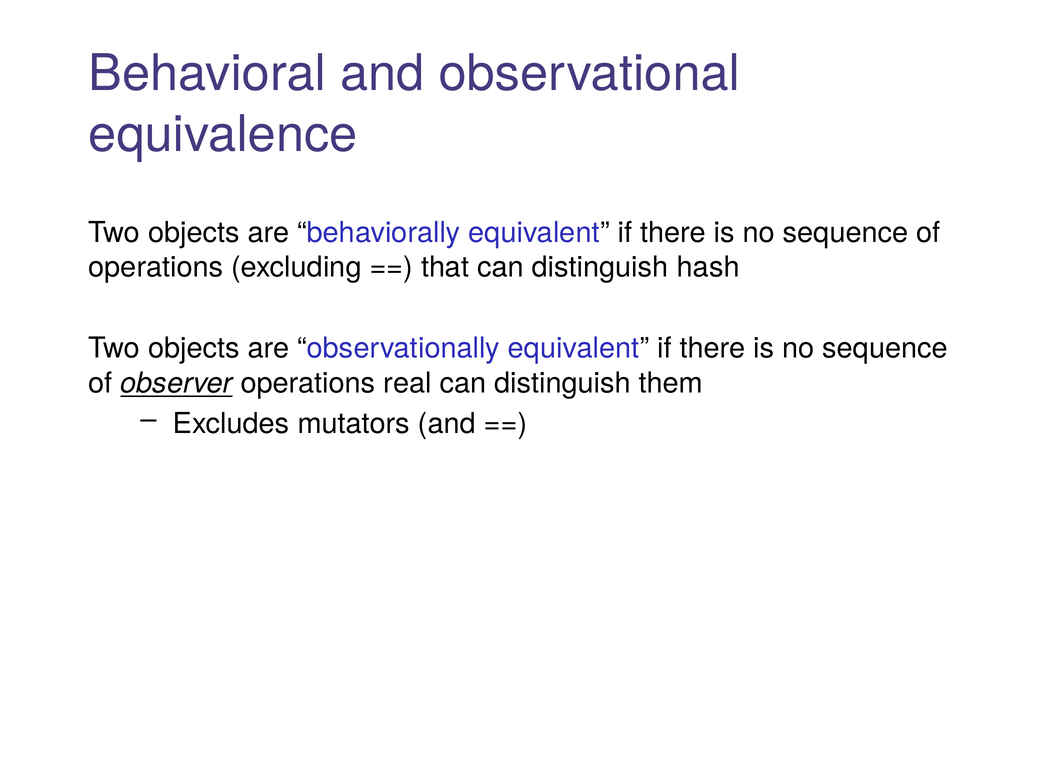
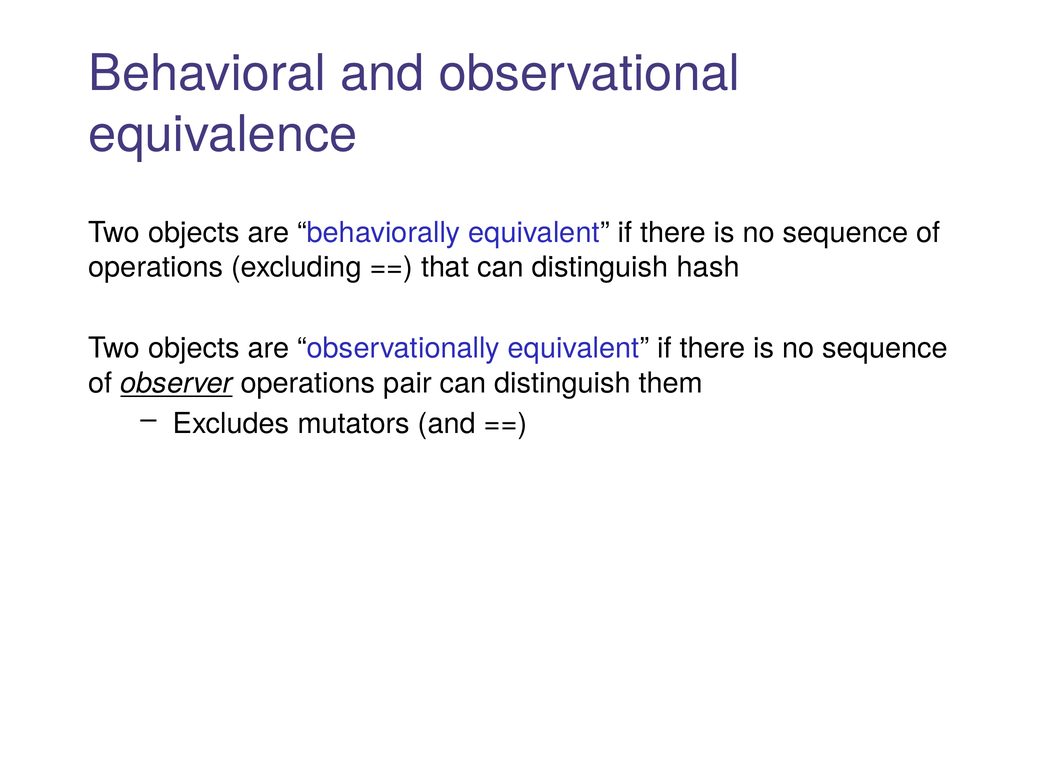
real: real -> pair (408, 383)
